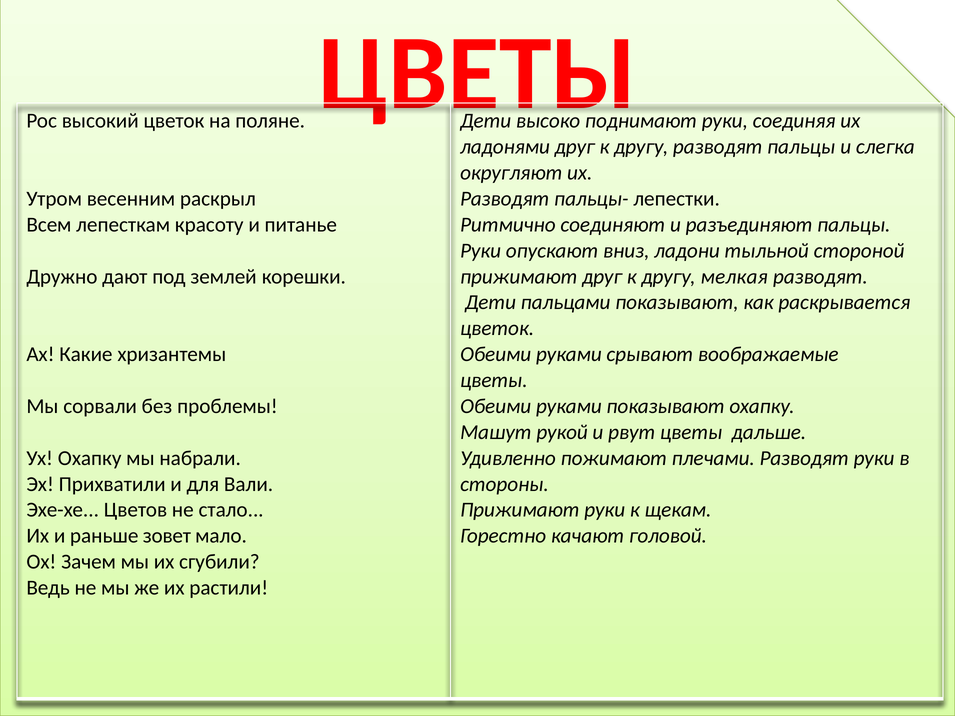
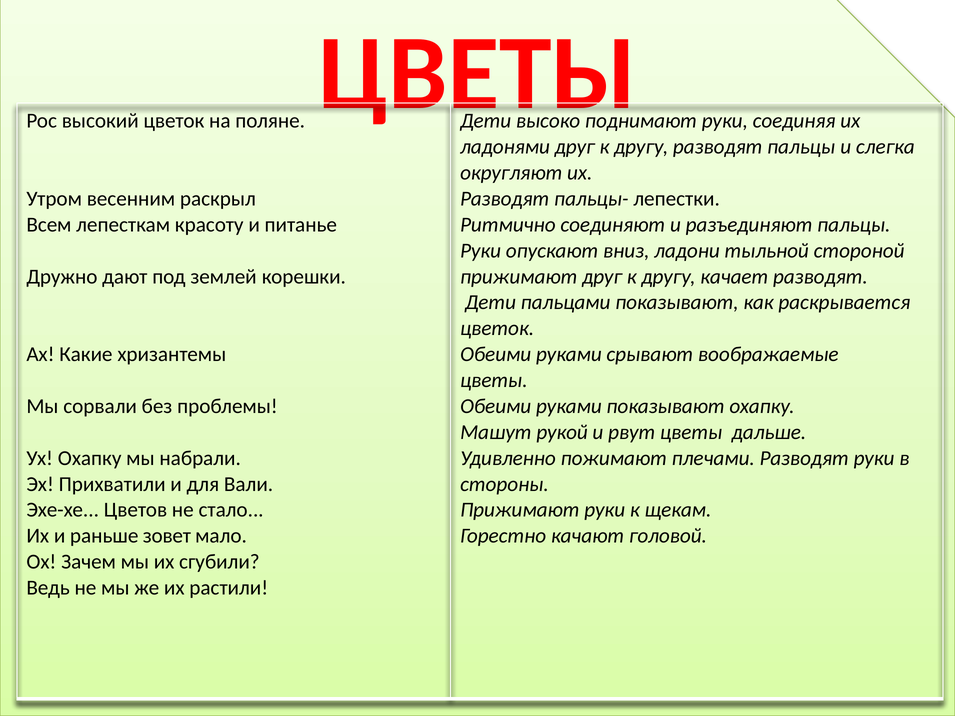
мелкая: мелкая -> качает (734, 277)
